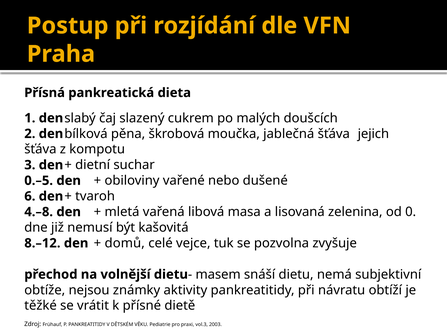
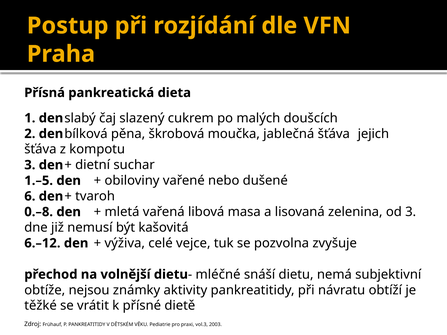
0.–5: 0.–5 -> 1.–5 (39, 181)
4.–8: 4.–8 -> 0.–8 (39, 212)
od 0: 0 -> 3 (411, 212)
8.–12: 8.–12 -> 6.–12 (42, 243)
domů: domů -> výživa (125, 243)
masem: masem -> mléčné (218, 275)
